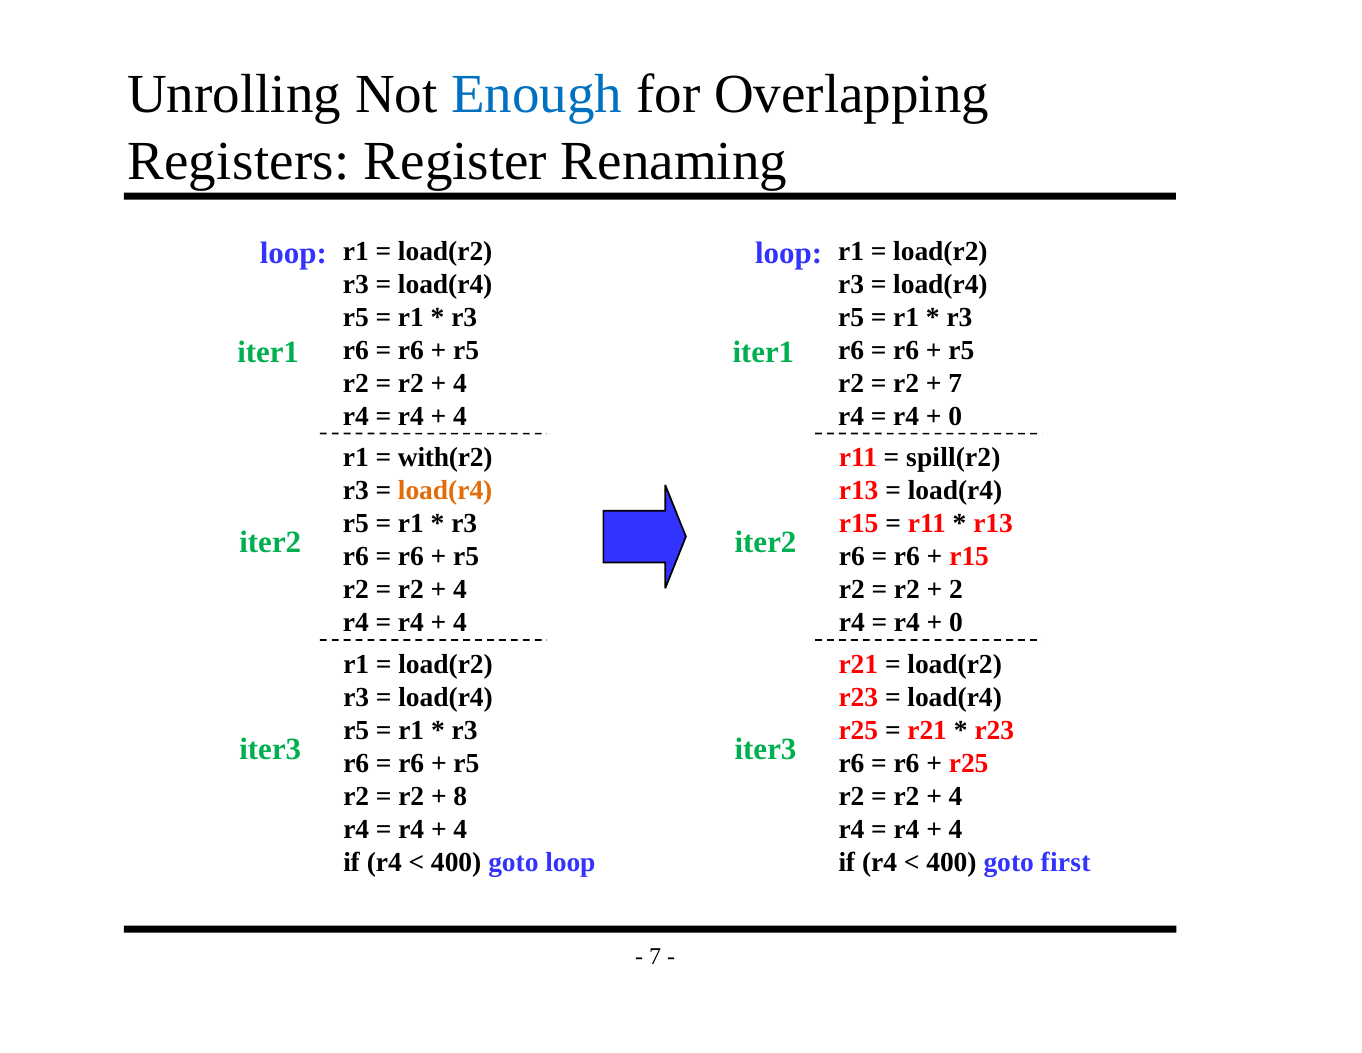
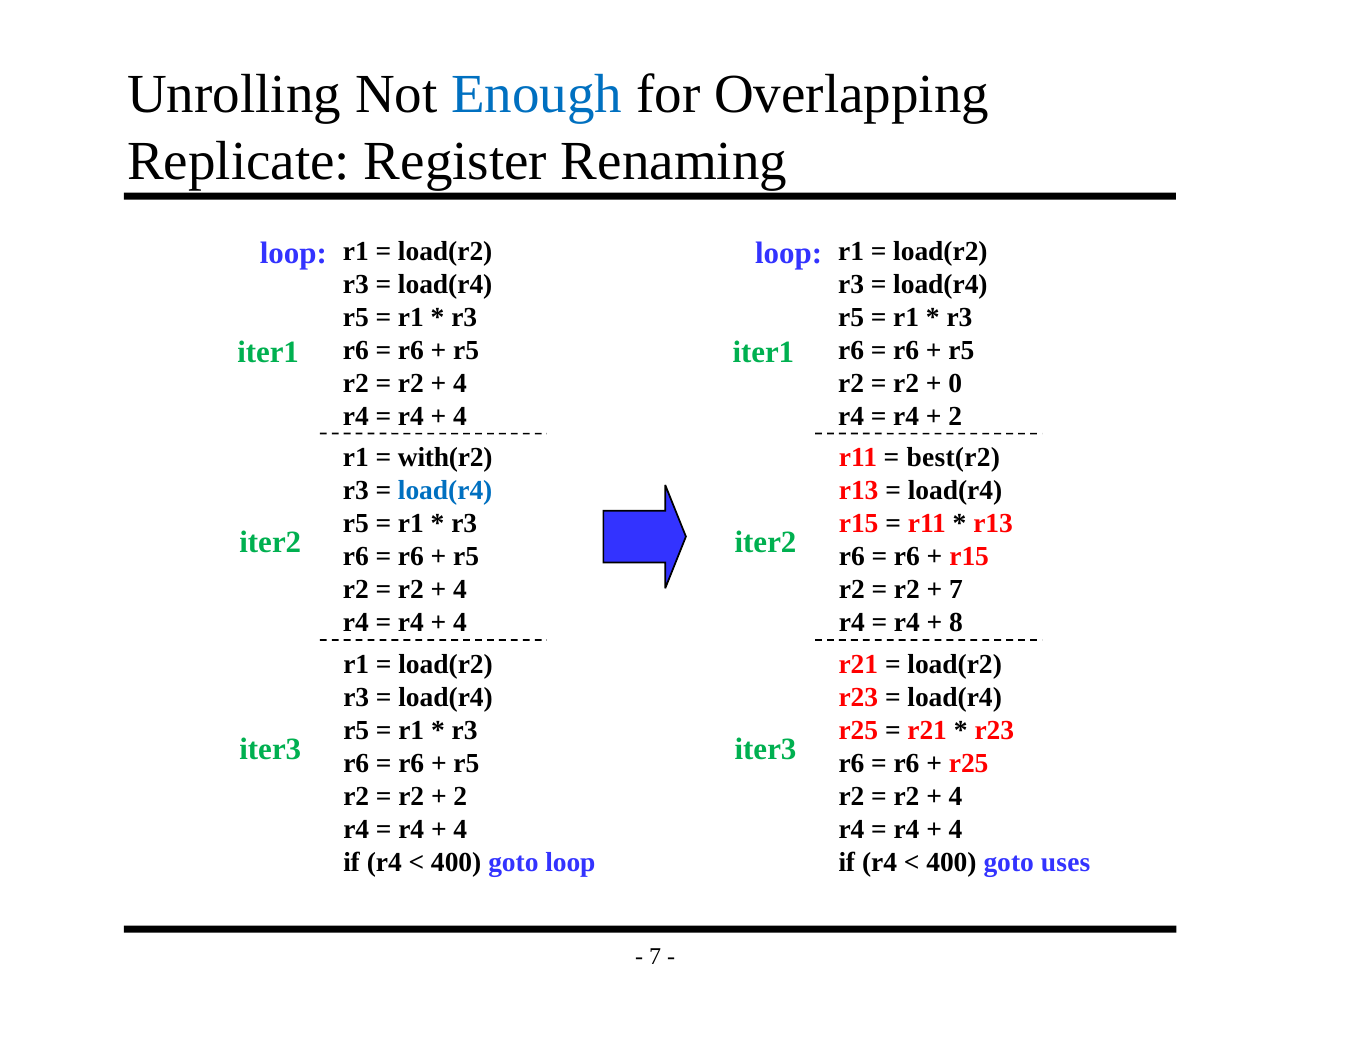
Registers: Registers -> Replicate (239, 161)
7: 7 -> 0 (955, 383)
0: 0 -> 2 (955, 416)
spill(r2: spill(r2 -> best(r2 (953, 457)
load(r4 colour: orange -> blue (445, 490)
2: 2 -> 7 (956, 589)
0: 0 -> 8 (956, 622)
8: 8 -> 2 (460, 796)
first: first -> uses (1066, 862)
